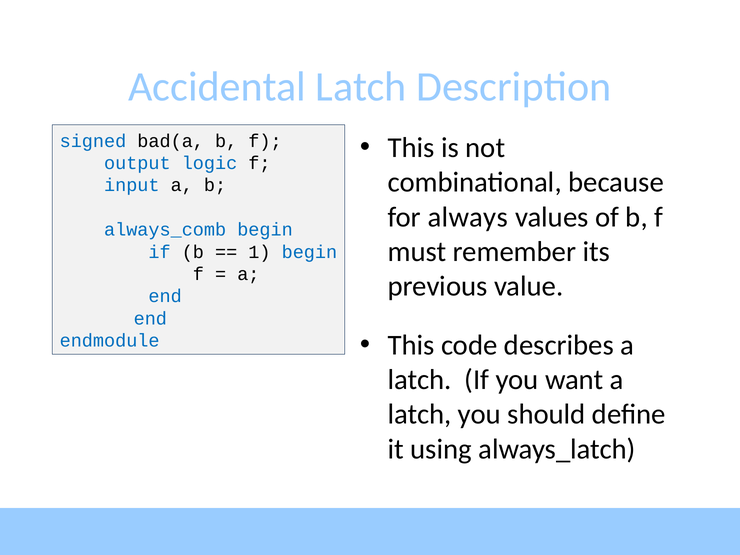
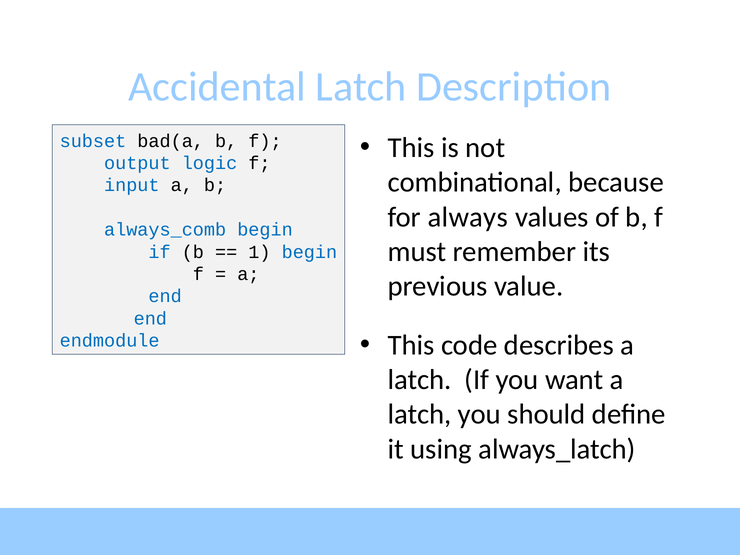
signed: signed -> subset (93, 141)
